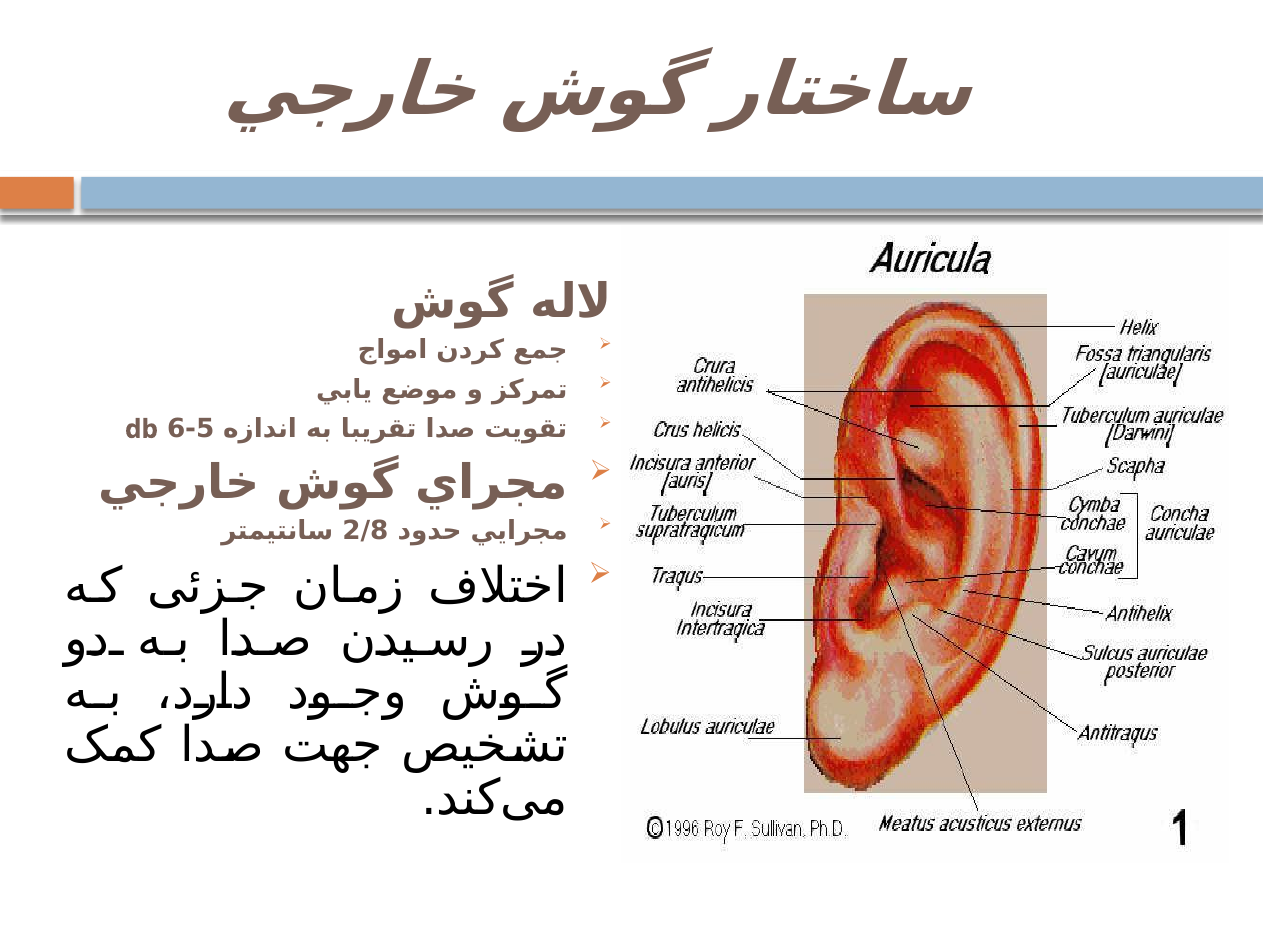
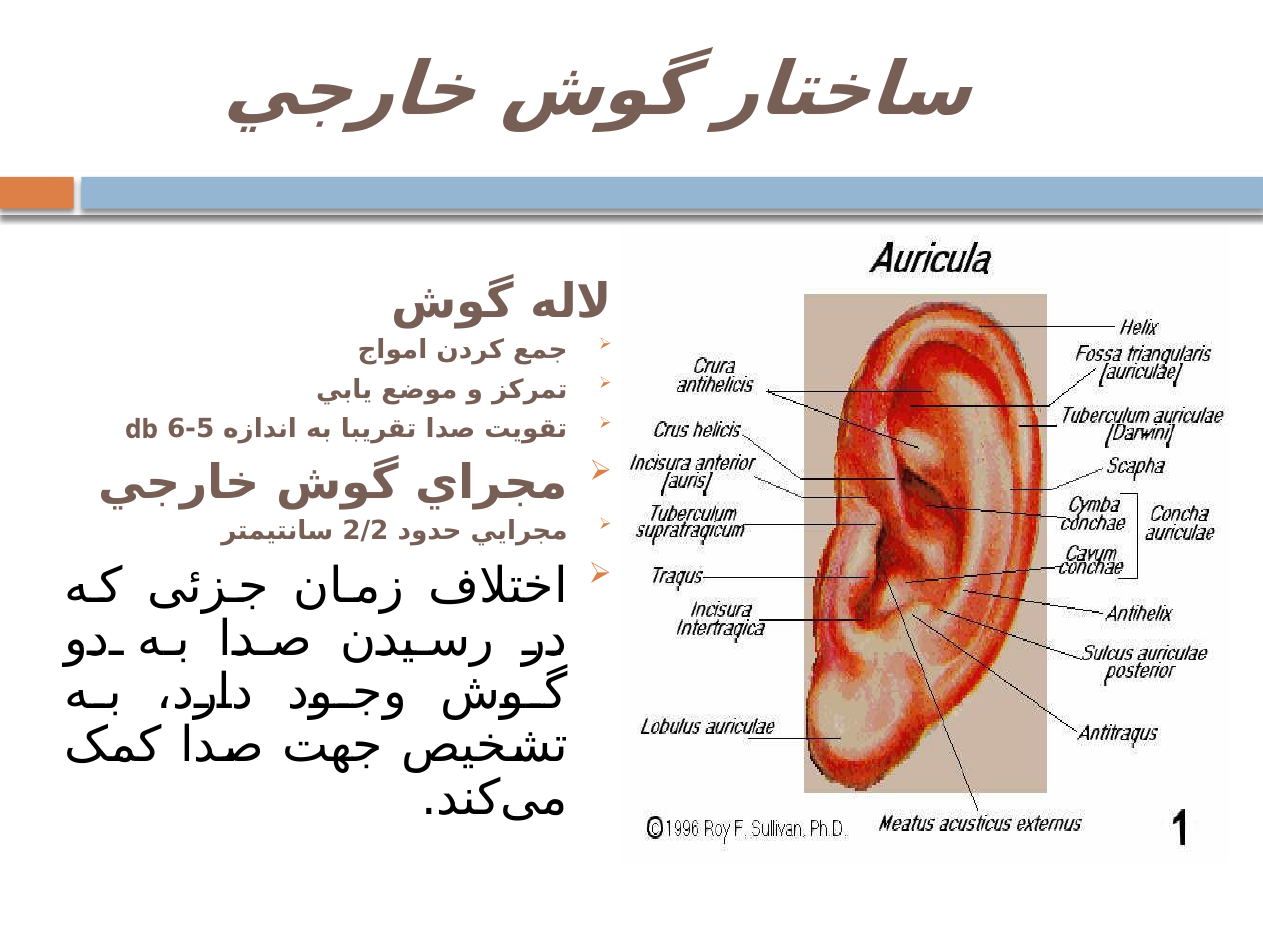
2/8: 2/8 -> 2/2 (365, 531)
